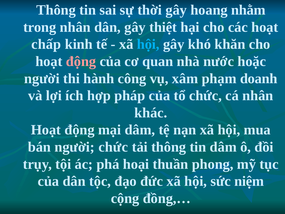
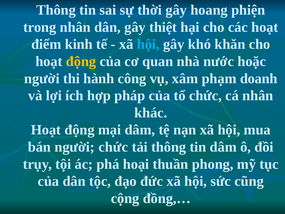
nhằm: nhằm -> phiện (248, 10)
chấp: chấp -> điểm (46, 44)
động colour: pink -> yellow (81, 61)
niệm: niệm -> cũng (249, 181)
